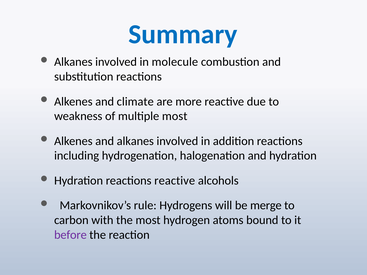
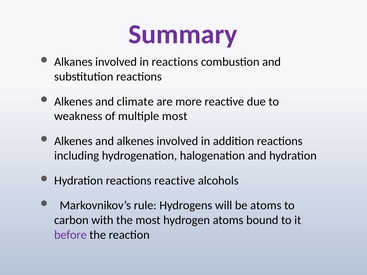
Summary colour: blue -> purple (183, 34)
in molecule: molecule -> reactions (175, 62)
and alkanes: alkanes -> alkenes (135, 141)
be merge: merge -> atoms (266, 206)
